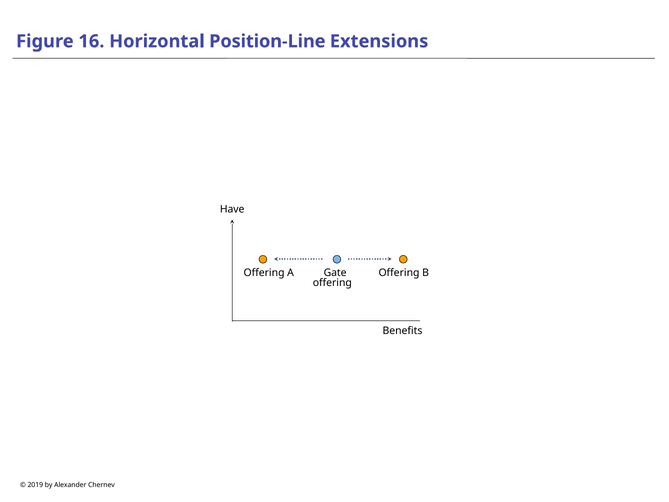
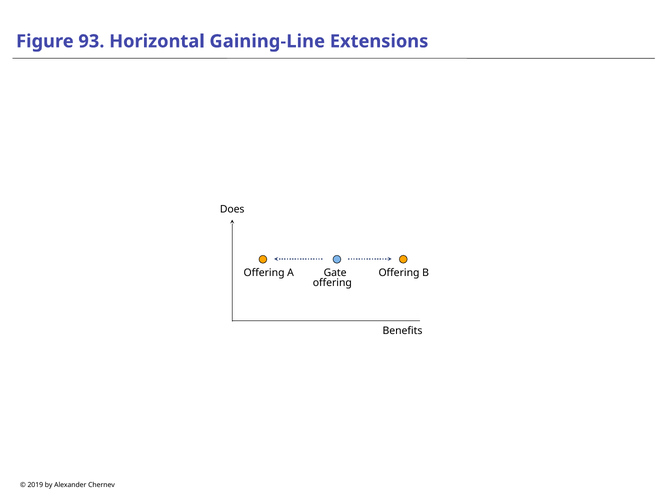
16: 16 -> 93 (91, 41)
Position-Line: Position-Line -> Gaining-Line (267, 41)
Have: Have -> Does (232, 209)
